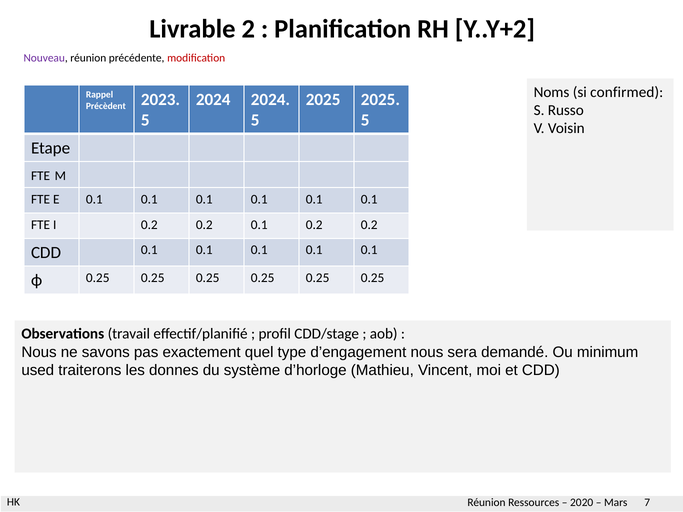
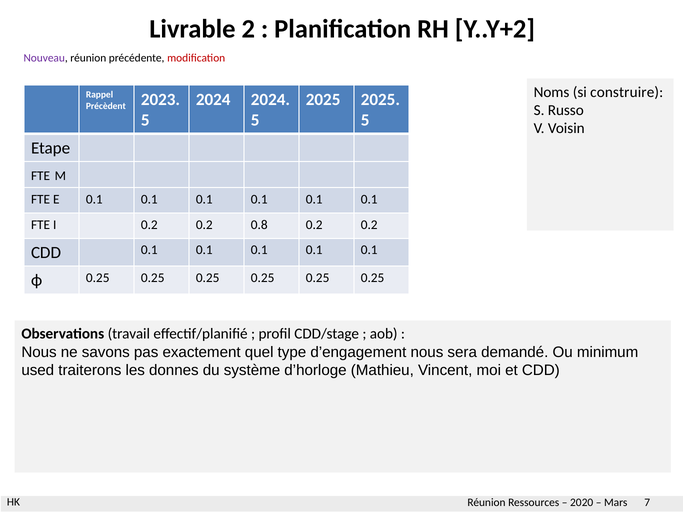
confirmed: confirmed -> construire (627, 92)
0.2 0.1: 0.1 -> 0.8 (259, 225)
